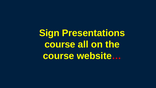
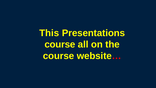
Sign: Sign -> This (49, 33)
